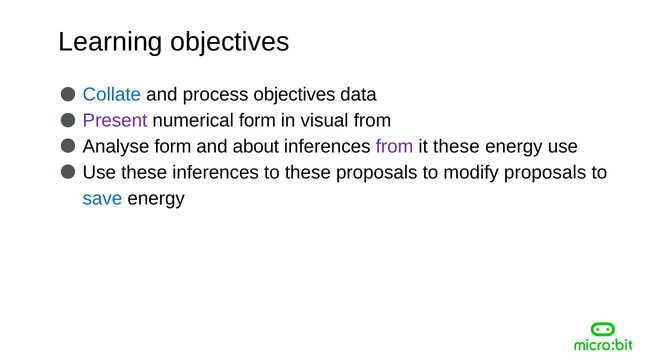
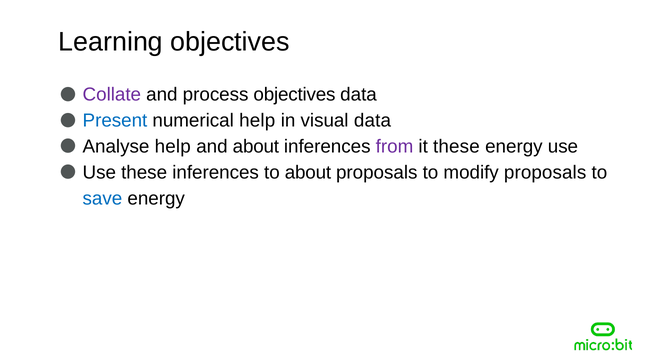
Collate colour: blue -> purple (112, 95)
Present colour: purple -> blue (115, 121)
numerical form: form -> help (257, 121)
visual from: from -> data (372, 121)
Analyse form: form -> help (173, 146)
to these: these -> about (308, 172)
